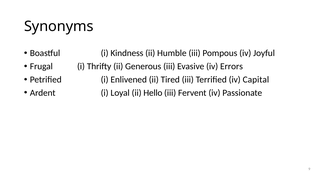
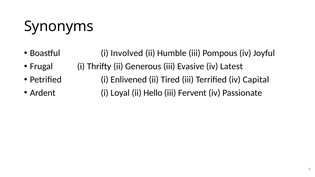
Kindness: Kindness -> Involved (127, 53)
Errors: Errors -> Latest (231, 66)
